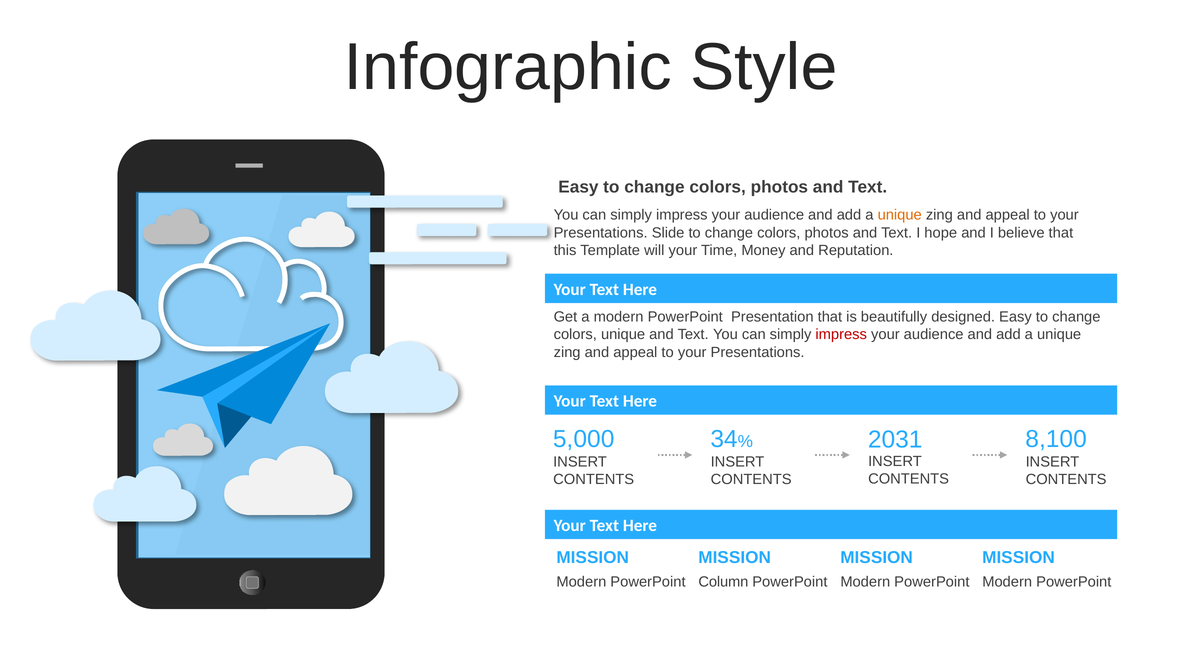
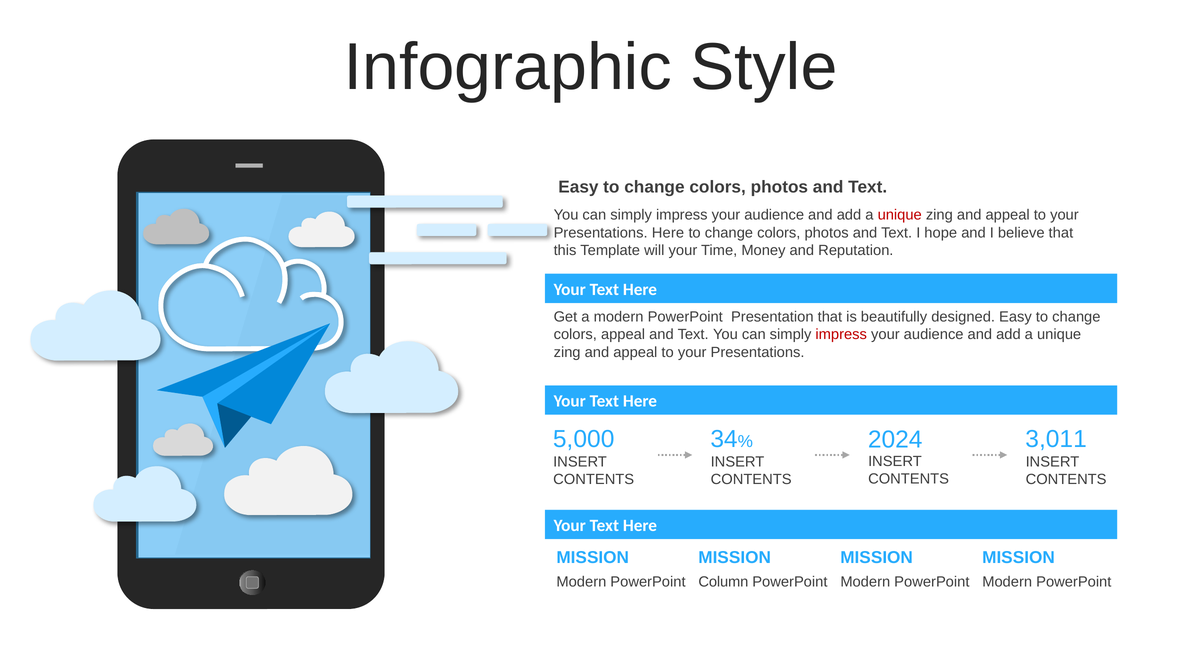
unique colour: orange -> red (900, 215)
Presentations Slide: Slide -> Here (668, 233)
colors unique: unique -> appeal (623, 335)
8,100: 8,100 -> 3,011 (1056, 439)
2031: 2031 -> 2024 (895, 440)
